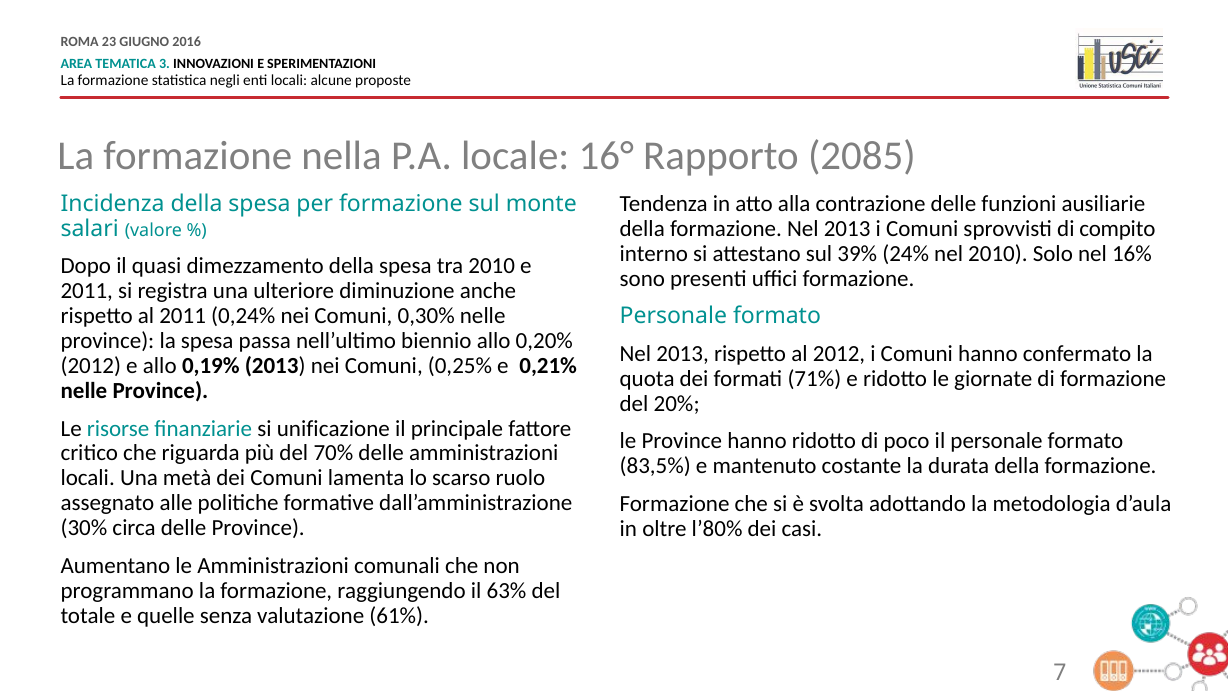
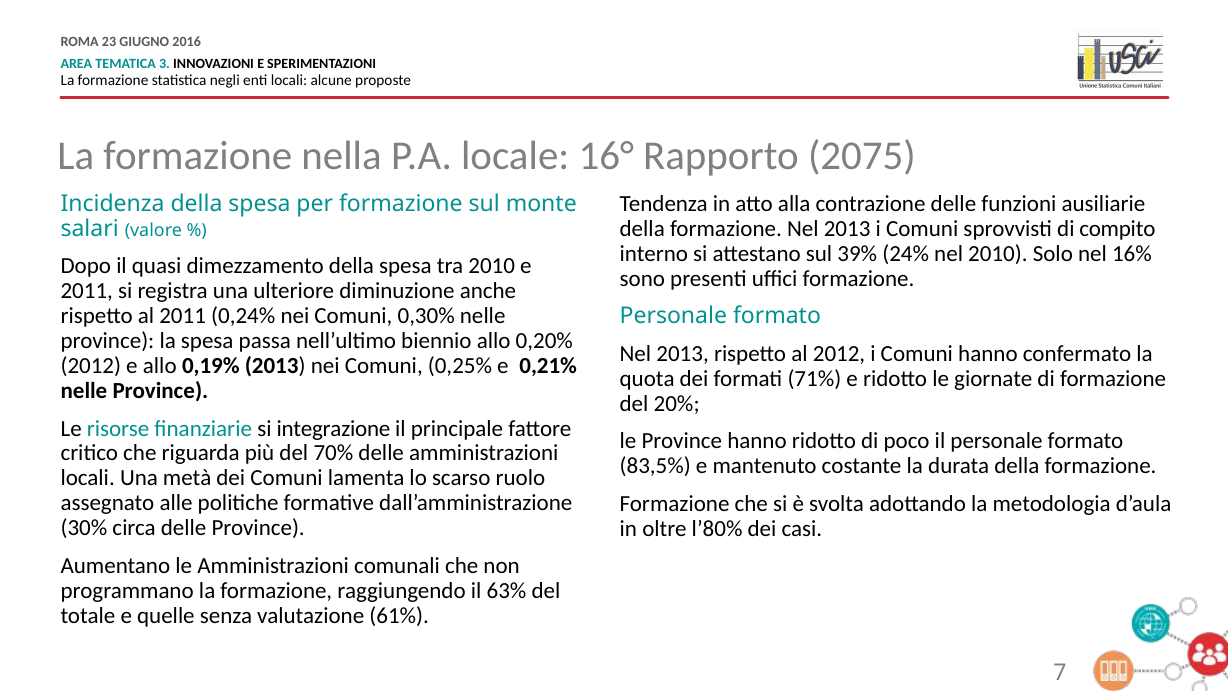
2085: 2085 -> 2075 (862, 156)
unificazione: unificazione -> integrazione (333, 428)
